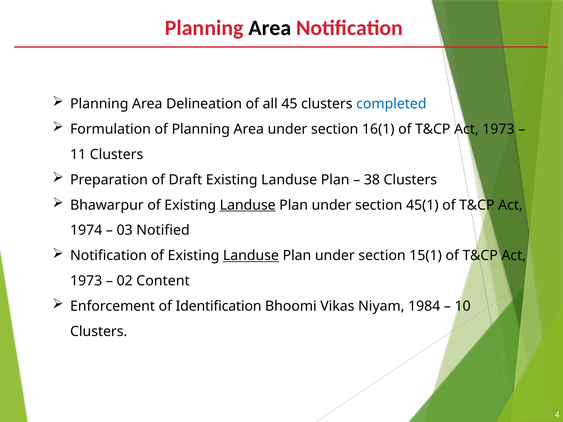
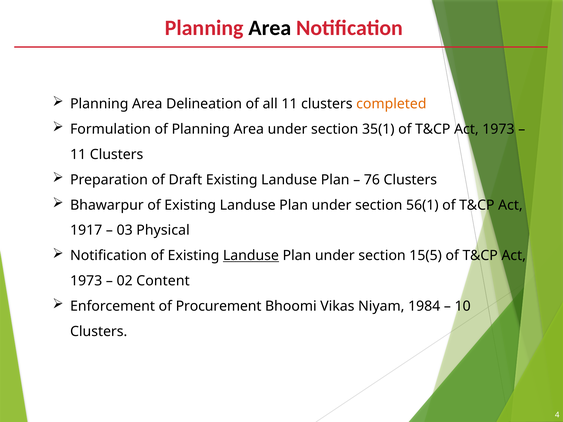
all 45: 45 -> 11 (289, 104)
completed colour: blue -> orange (391, 104)
16(1: 16(1 -> 35(1 (378, 129)
38: 38 -> 76 (372, 180)
Landuse underline: present -> none (248, 205)
45(1: 45(1 -> 56(1 (422, 205)
1974: 1974 -> 1917 (86, 230)
Notified: Notified -> Physical (163, 230)
15(1: 15(1 -> 15(5 (426, 256)
Identification: Identification -> Procurement (219, 306)
